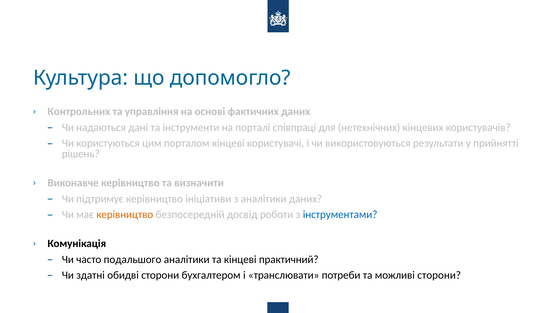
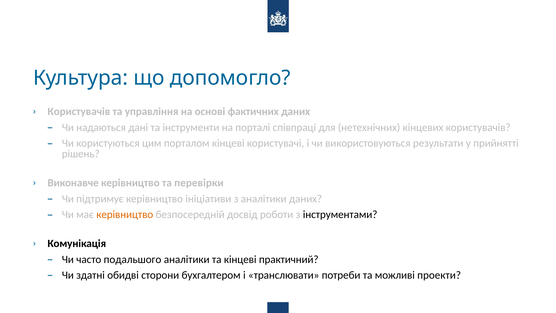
Контрольних: Контрольних -> Користувачів (79, 111)
визначити: визначити -> перевірки (199, 183)
інструментами colour: blue -> black (340, 214)
можливі сторони: сторони -> проекти (439, 275)
